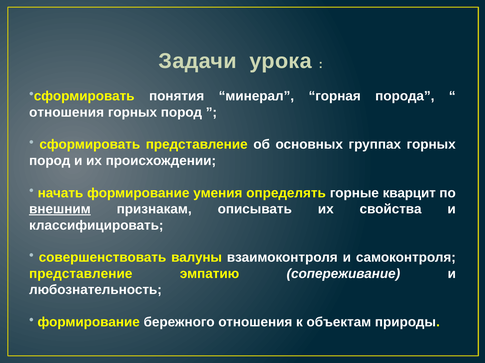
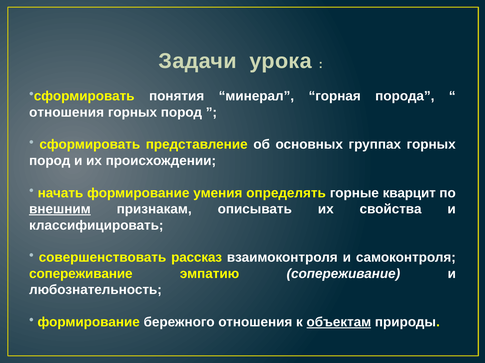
валуны: валуны -> рассказ (197, 258)
представление: представление -> сопереживание (81, 274)
объектам underline: none -> present (339, 323)
